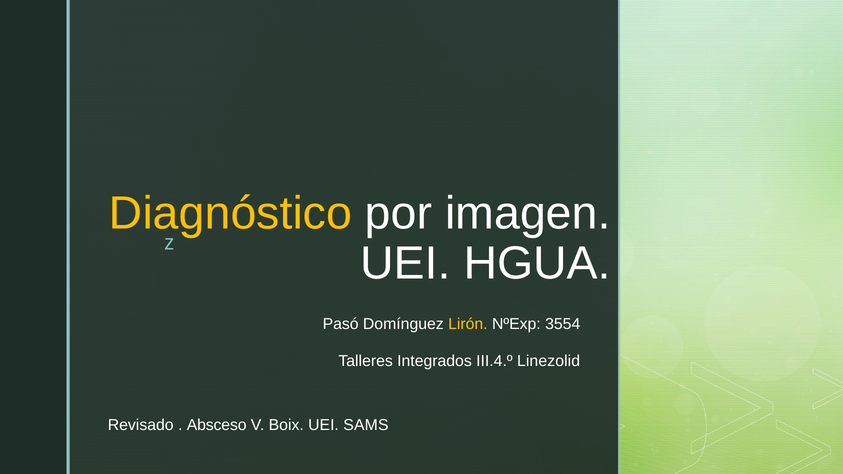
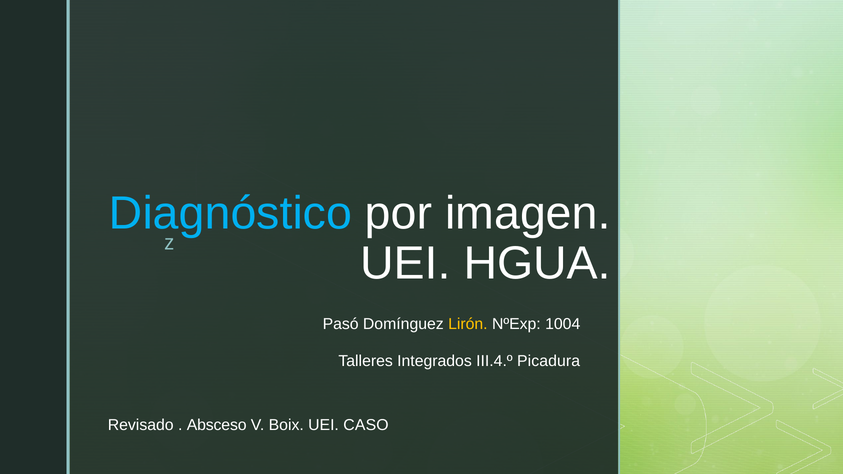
Diagnóstico colour: yellow -> light blue (230, 213)
3554: 3554 -> 1004 (563, 324)
Linezolid: Linezolid -> Picadura (549, 361)
SAMS: SAMS -> CASO (366, 425)
